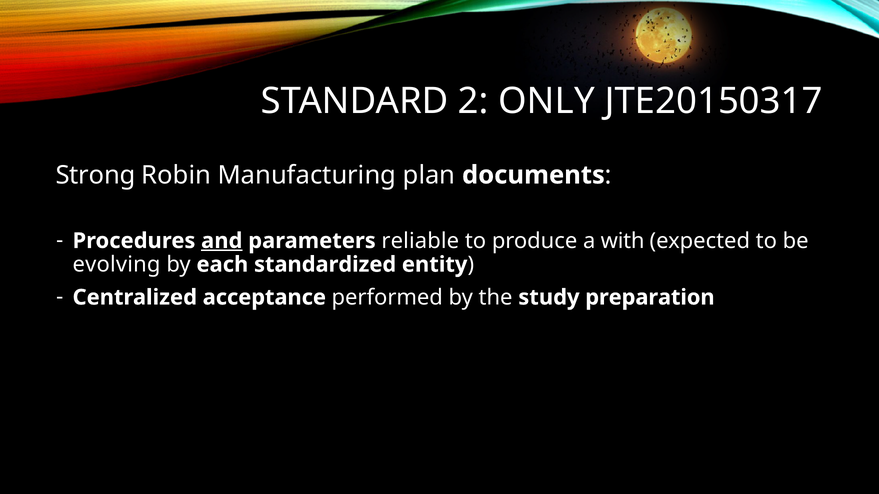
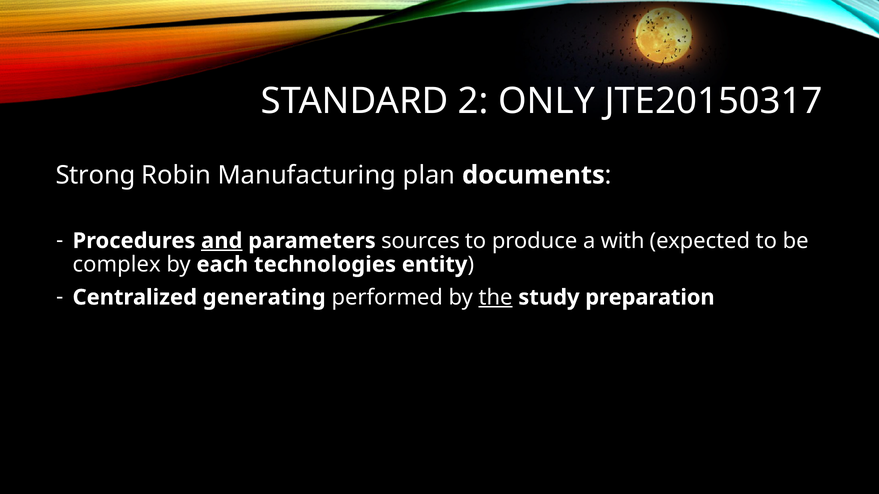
reliable: reliable -> sources (420, 241)
evolving: evolving -> complex (117, 265)
standardized: standardized -> technologies (325, 265)
acceptance: acceptance -> generating (264, 298)
the underline: none -> present (496, 298)
